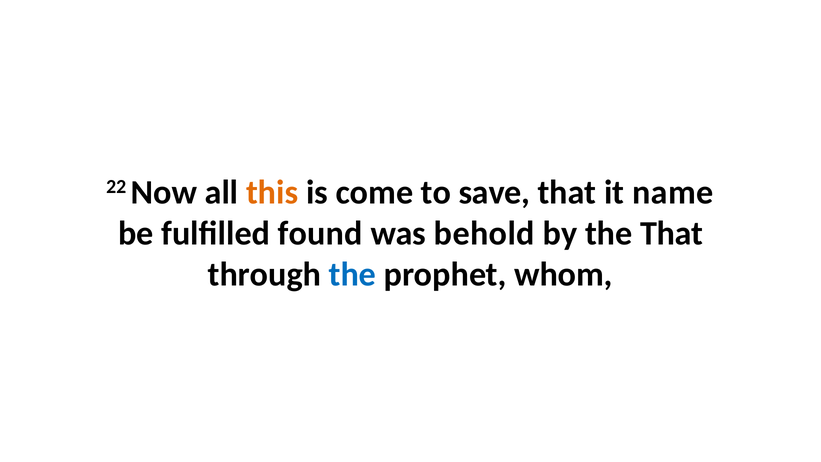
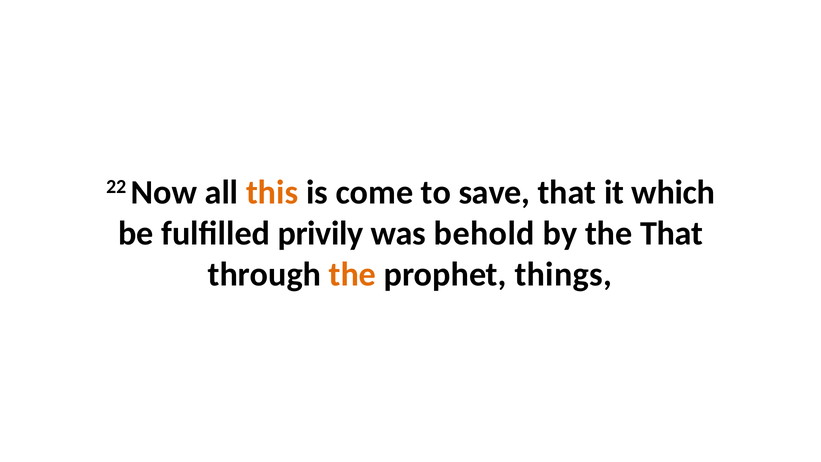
name: name -> which (673, 192)
found: found -> privily (321, 233)
the colour: blue -> orange (352, 274)
whom: whom -> things (563, 274)
